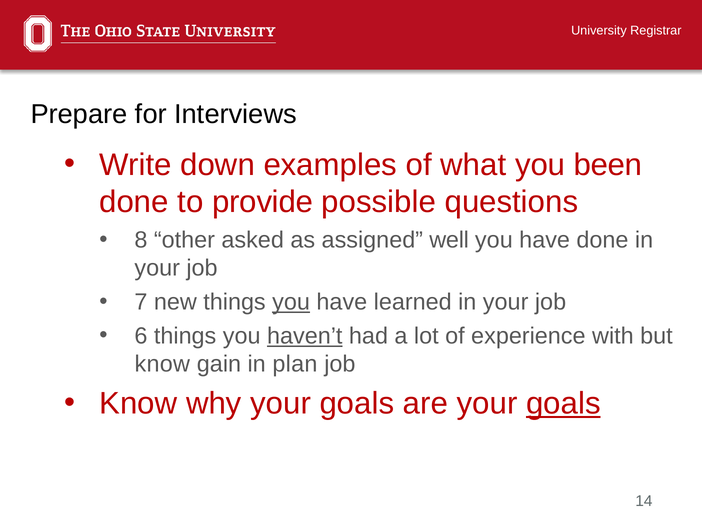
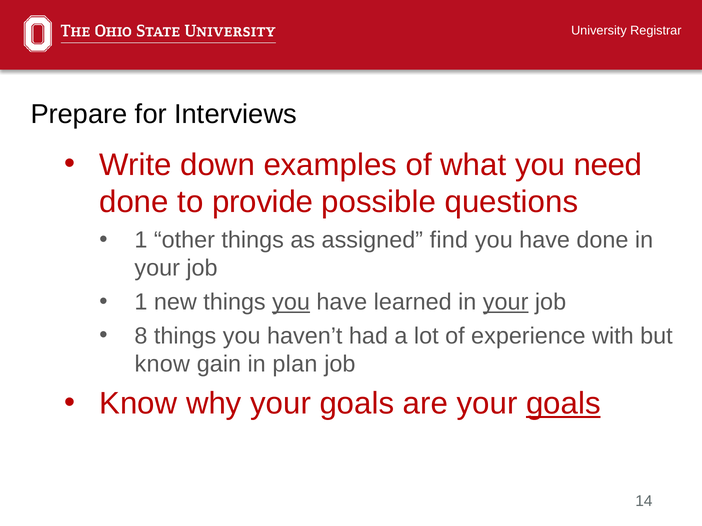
been: been -> need (608, 165)
8: 8 -> 1 (141, 240)
other asked: asked -> things (253, 240)
well: well -> find (449, 240)
7: 7 -> 1 (141, 302)
your underline: none -> present (506, 302)
6: 6 -> 8 (141, 336)
haven’t underline: present -> none (305, 336)
